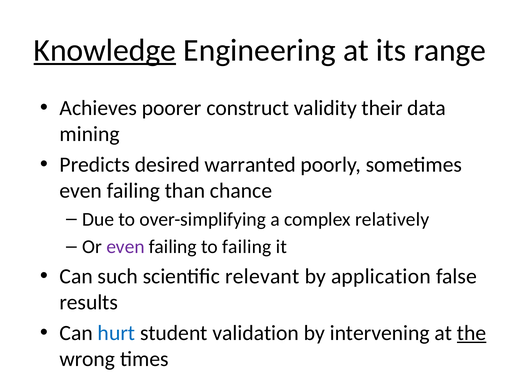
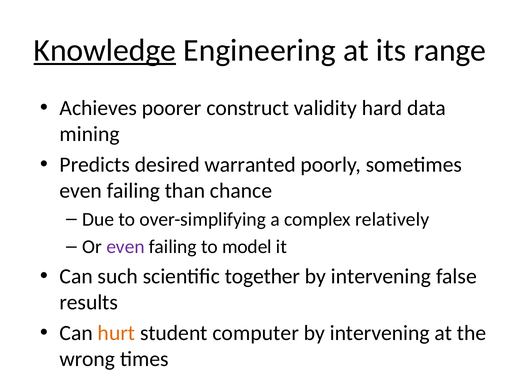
their: their -> hard (382, 108)
to failing: failing -> model (247, 247)
relevant: relevant -> together (262, 276)
application: application -> intervening (381, 276)
hurt colour: blue -> orange (116, 333)
validation: validation -> computer (256, 333)
the underline: present -> none (472, 333)
